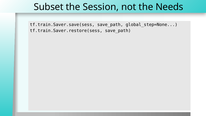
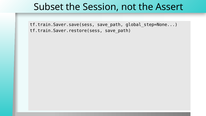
Needs: Needs -> Assert (169, 7)
